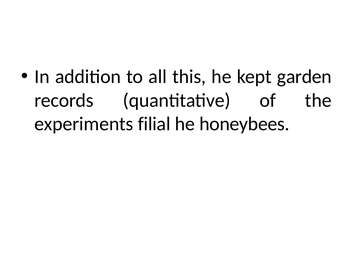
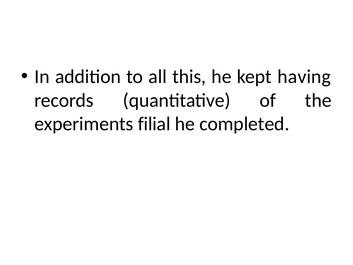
garden: garden -> having (304, 77)
honeybees: honeybees -> completed (244, 124)
